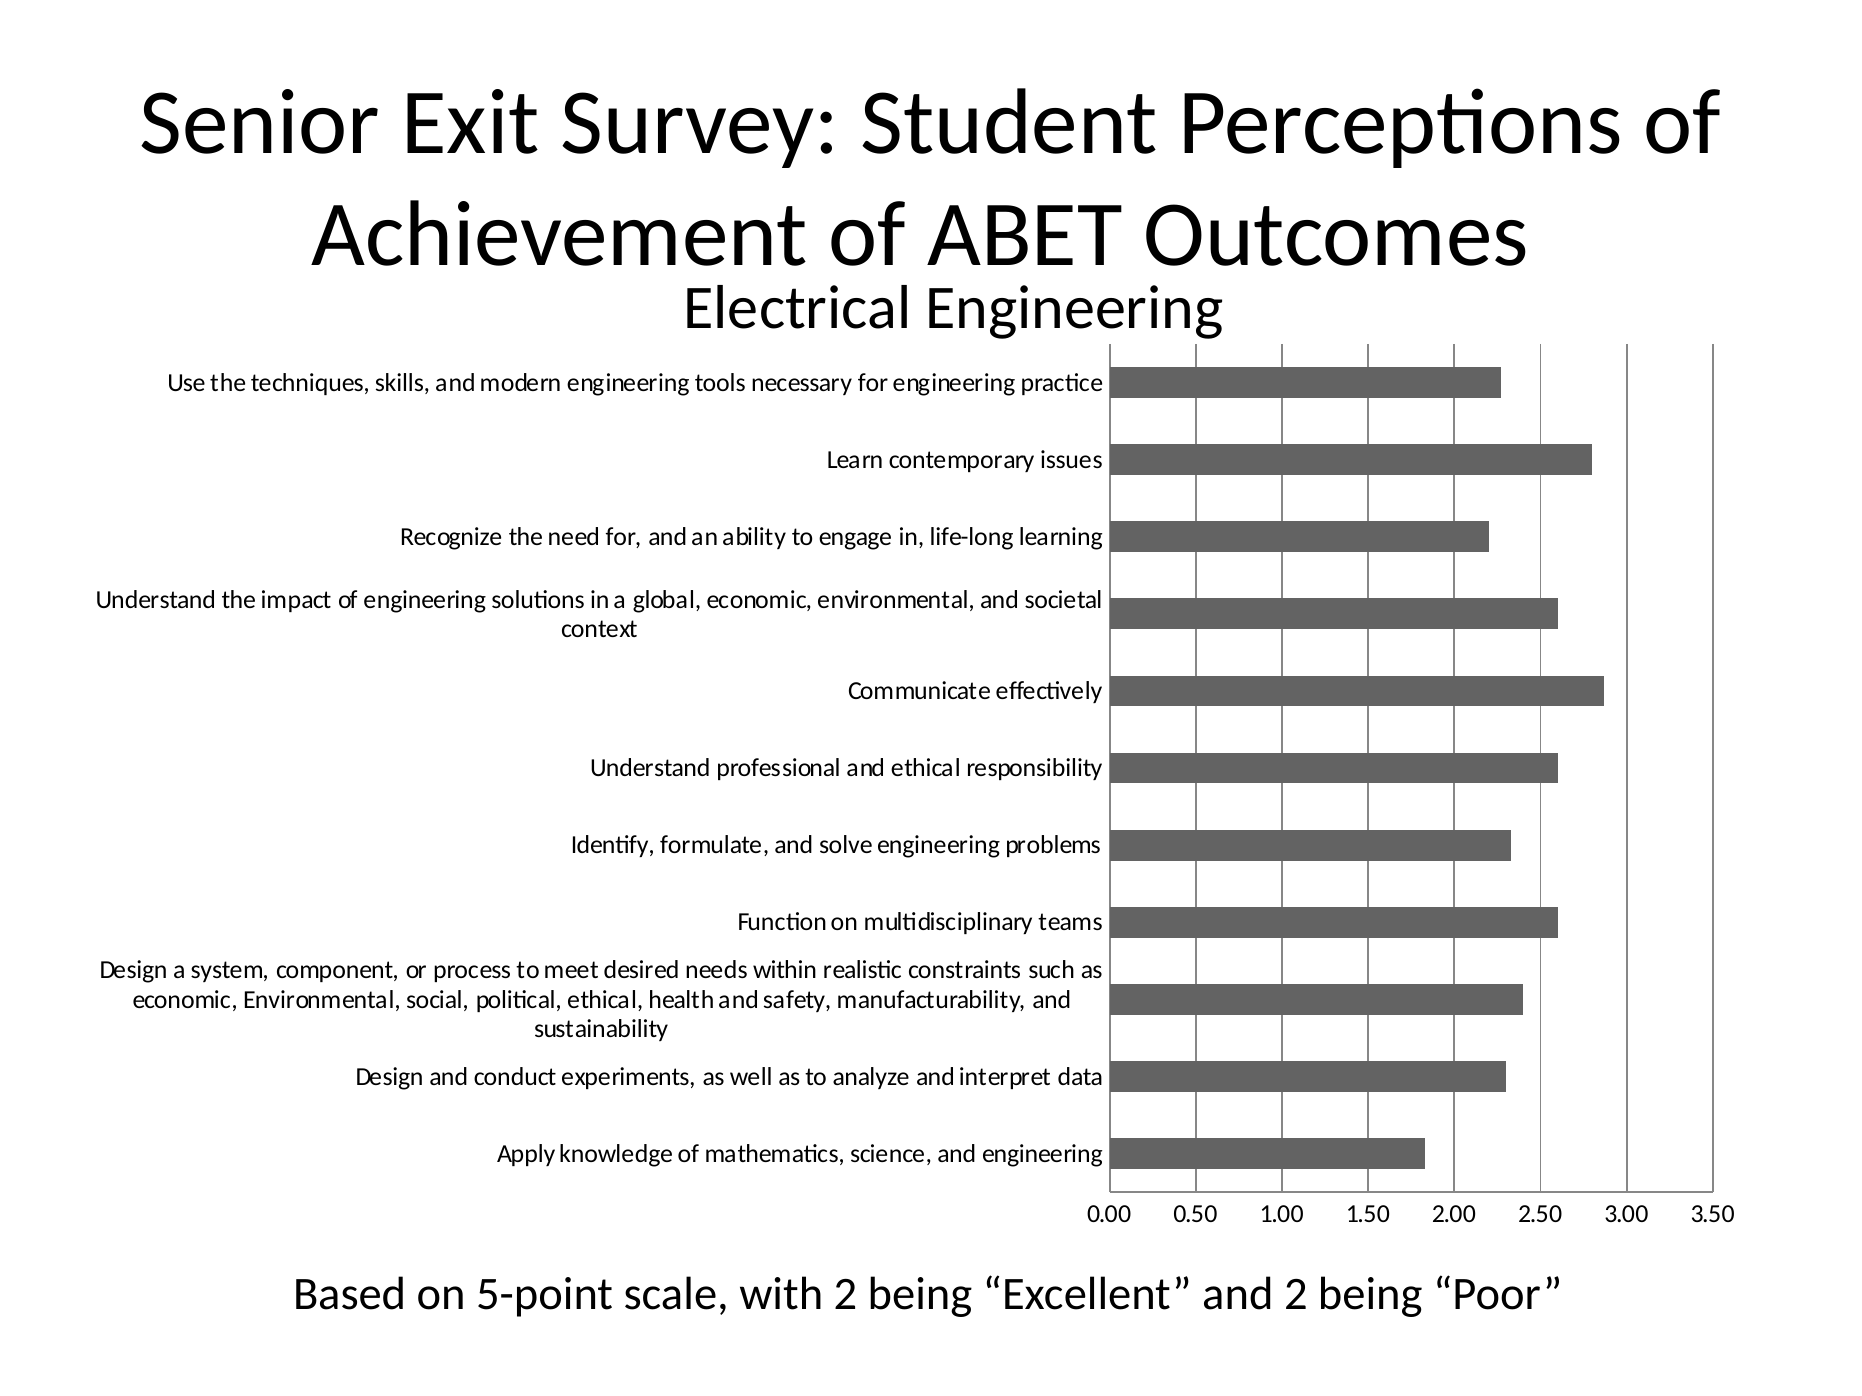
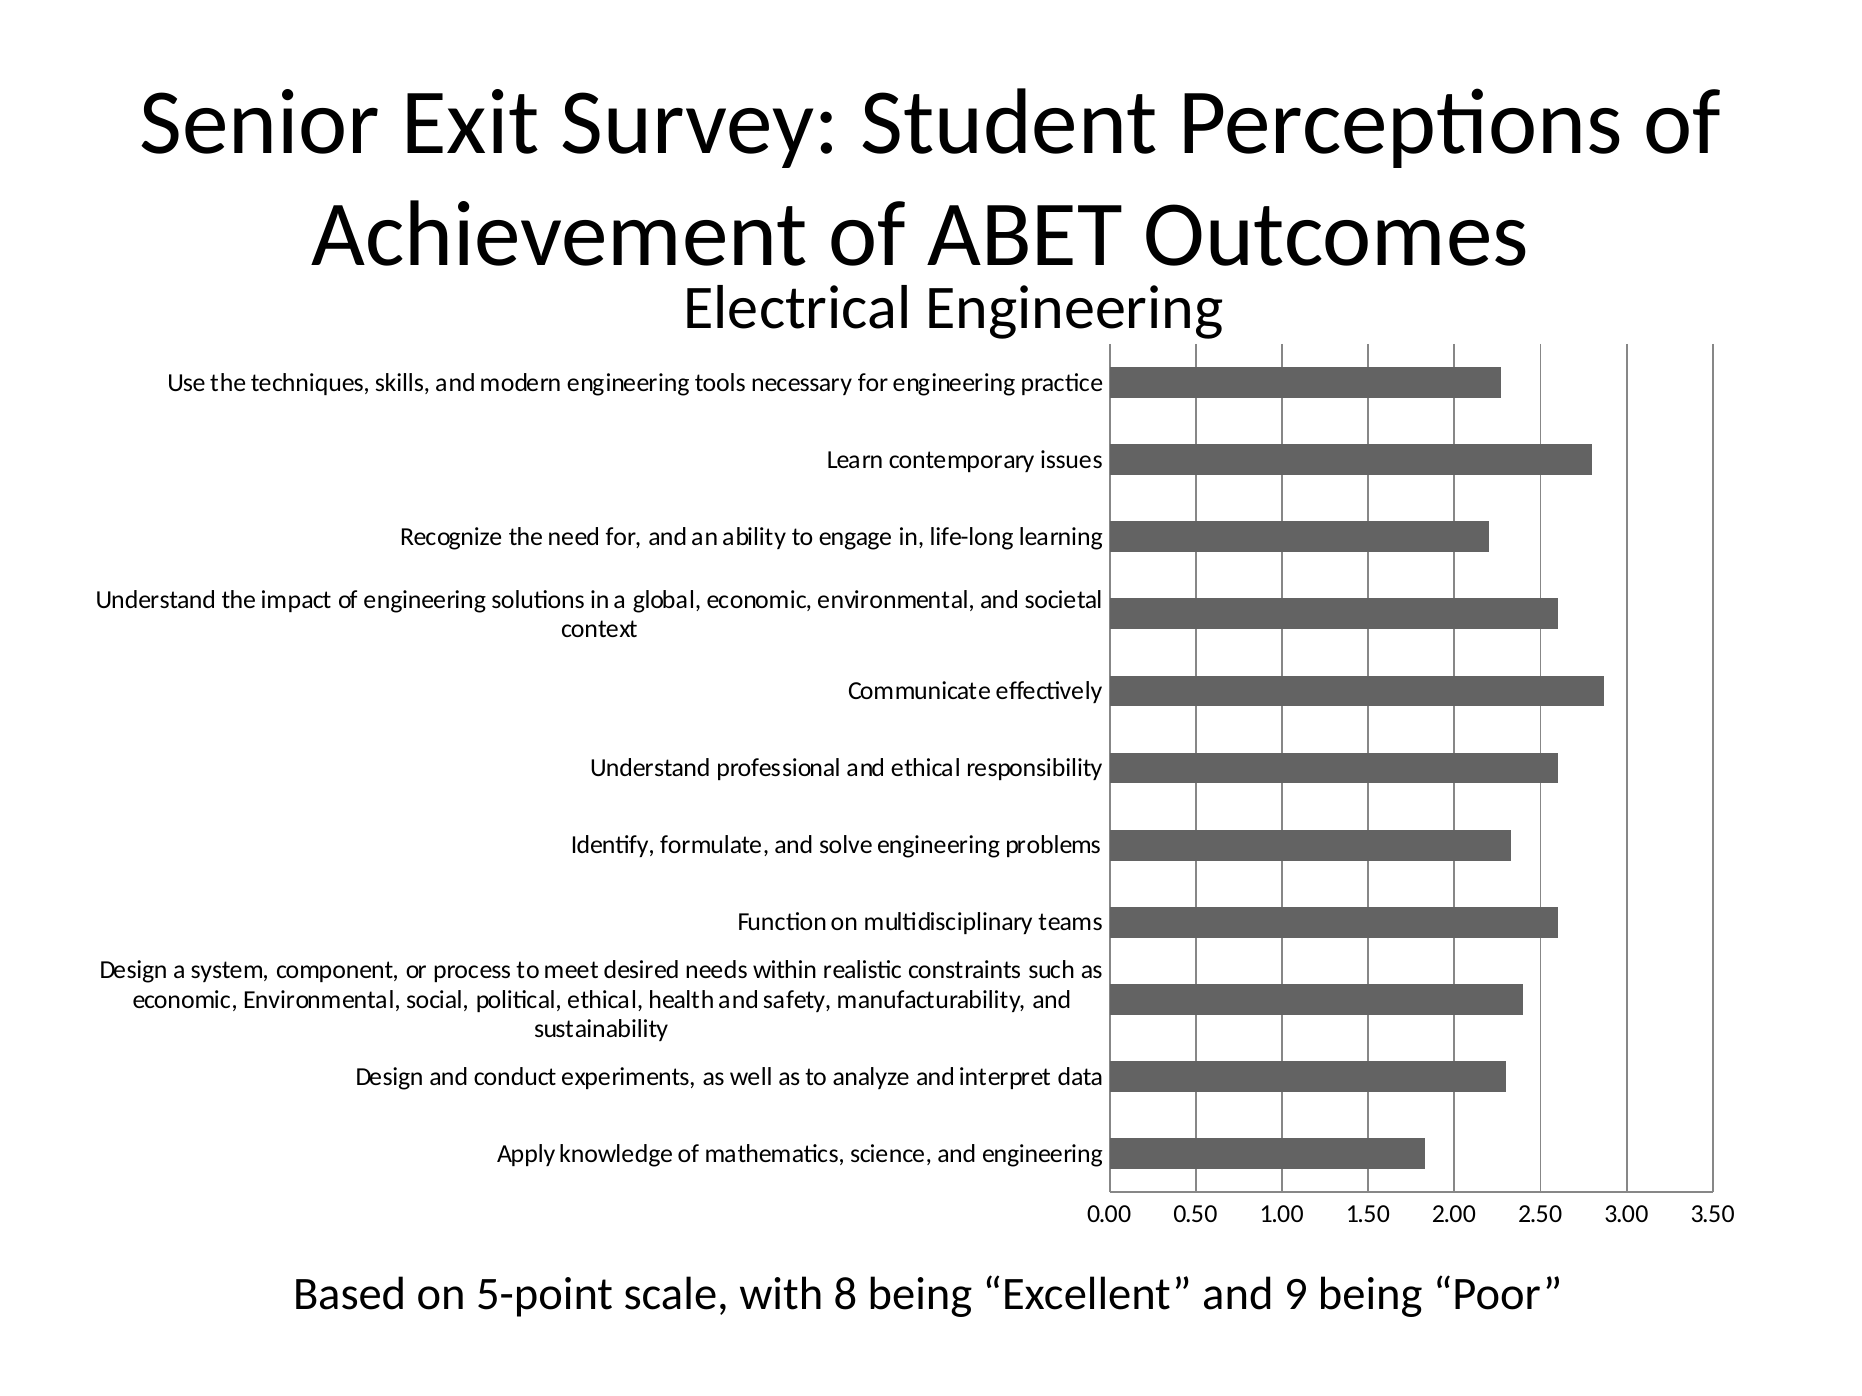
with 2: 2 -> 8 (845, 1295)
and 2: 2 -> 9 (1296, 1295)
